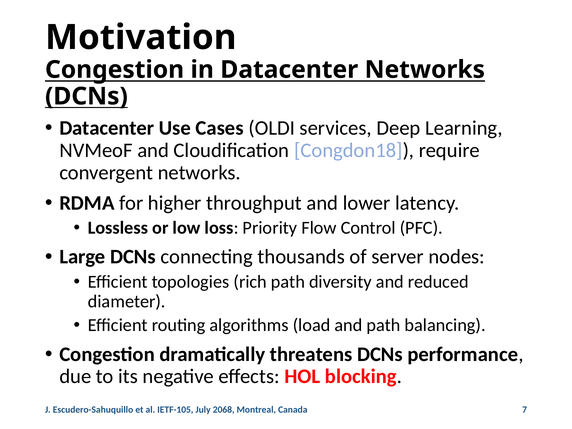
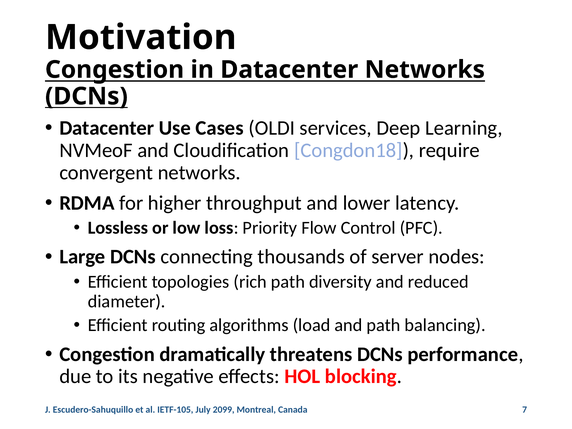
2068: 2068 -> 2099 (224, 410)
